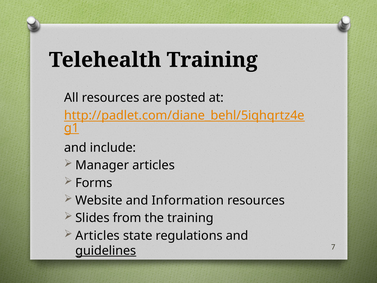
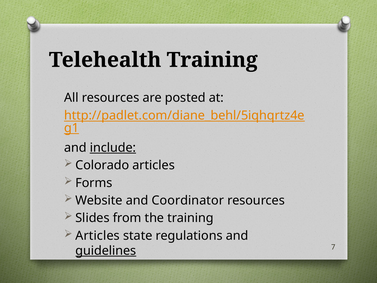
include underline: none -> present (113, 148)
Manager: Manager -> Colorado (102, 165)
Information: Information -> Coordinator (188, 200)
